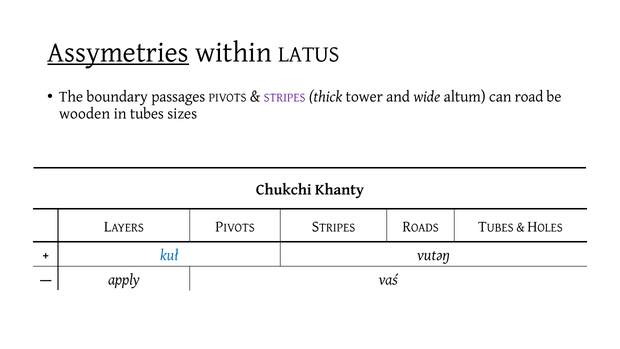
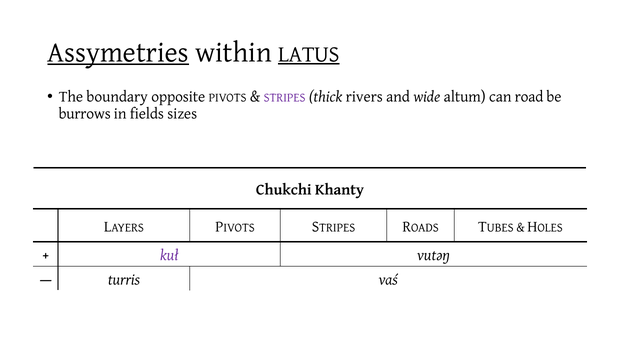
LATUS underline: none -> present (309, 54)
passages: passages -> opposite (178, 97)
tower: tower -> rivers (364, 97)
wooden: wooden -> burrows (85, 113)
tubes: tubes -> fields (147, 113)
kuł colour: blue -> purple (169, 255)
apply: apply -> turris (124, 279)
